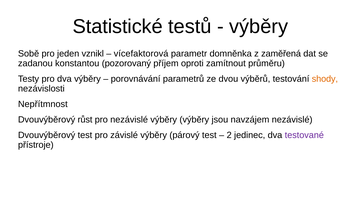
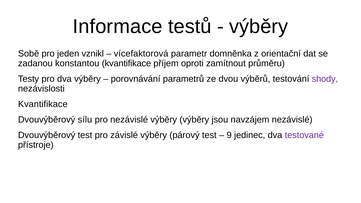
Statistické: Statistické -> Informace (118, 26)
zaměřená: zaměřená -> orientační (281, 54)
konstantou pozorovaný: pozorovaný -> kvantifikace (126, 63)
shody colour: orange -> purple (325, 79)
Nepřítmnost: Nepřítmnost -> Kvantifikace (43, 104)
růst: růst -> sílu (85, 120)
2: 2 -> 9 (229, 135)
